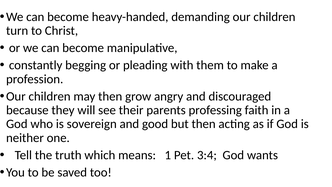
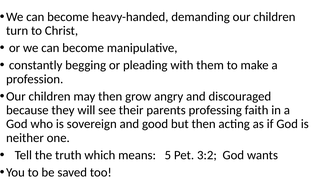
1: 1 -> 5 (168, 155)
3:4: 3:4 -> 3:2 (207, 155)
